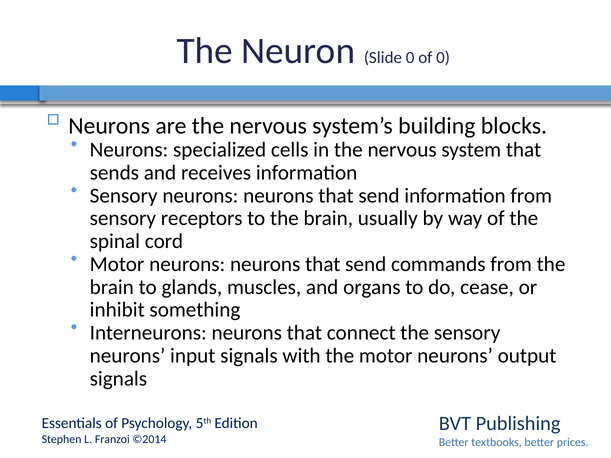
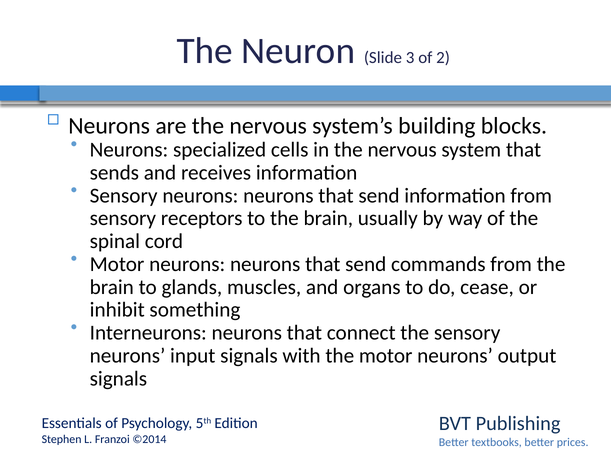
Slide 0: 0 -> 3 (410, 58)
of 0: 0 -> 2 (443, 58)
